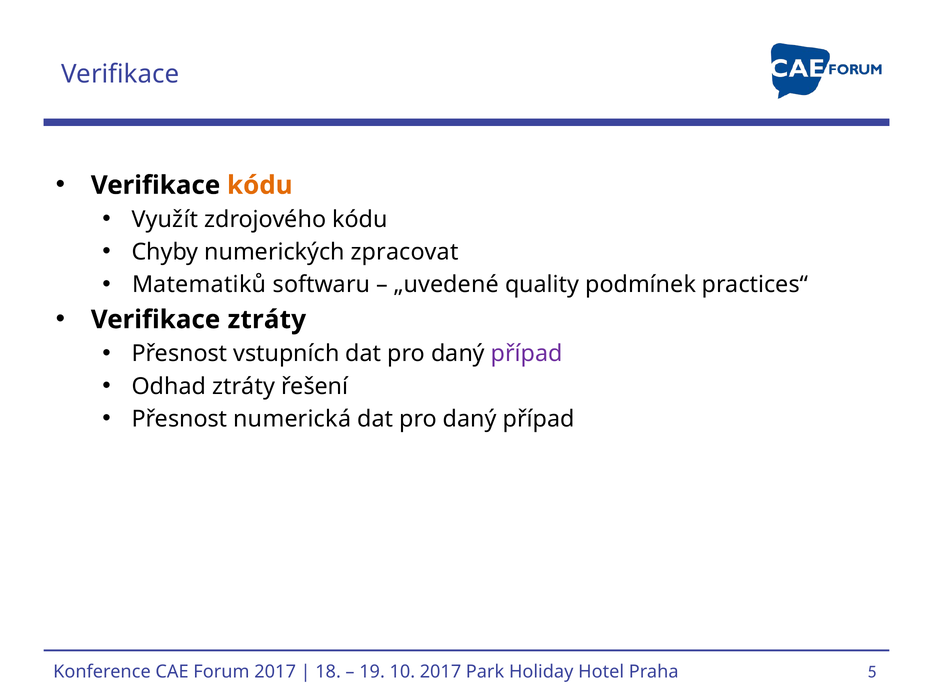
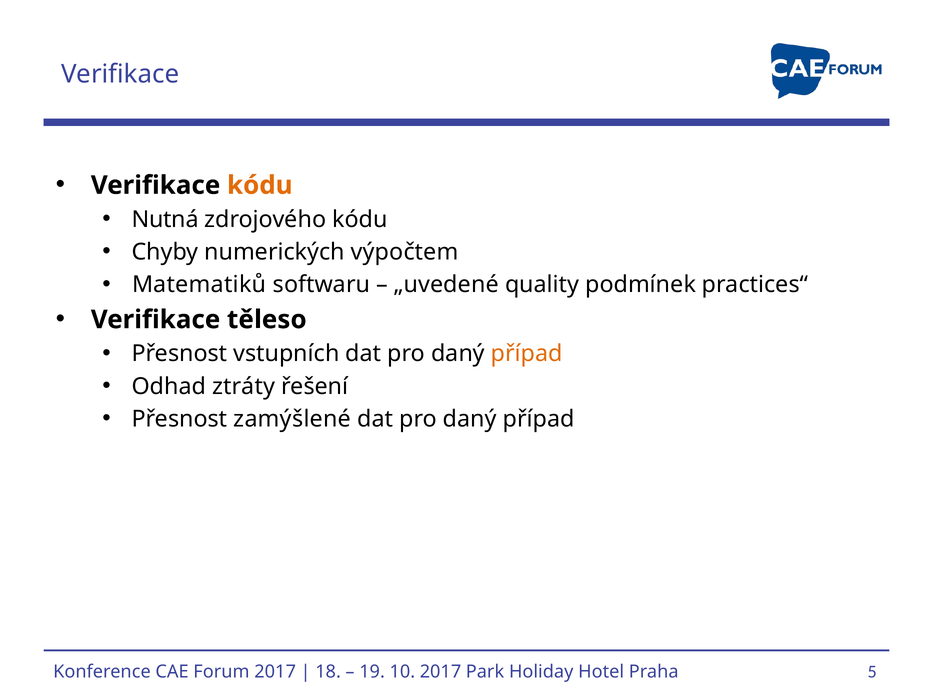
Využít: Využít -> Nutná (165, 219)
zpracovat: zpracovat -> výpočtem (405, 252)
Verifikace ztráty: ztráty -> těleso (267, 319)
případ colour: purple -> orange (527, 354)
numerická: numerická -> zamýšlené (292, 419)
